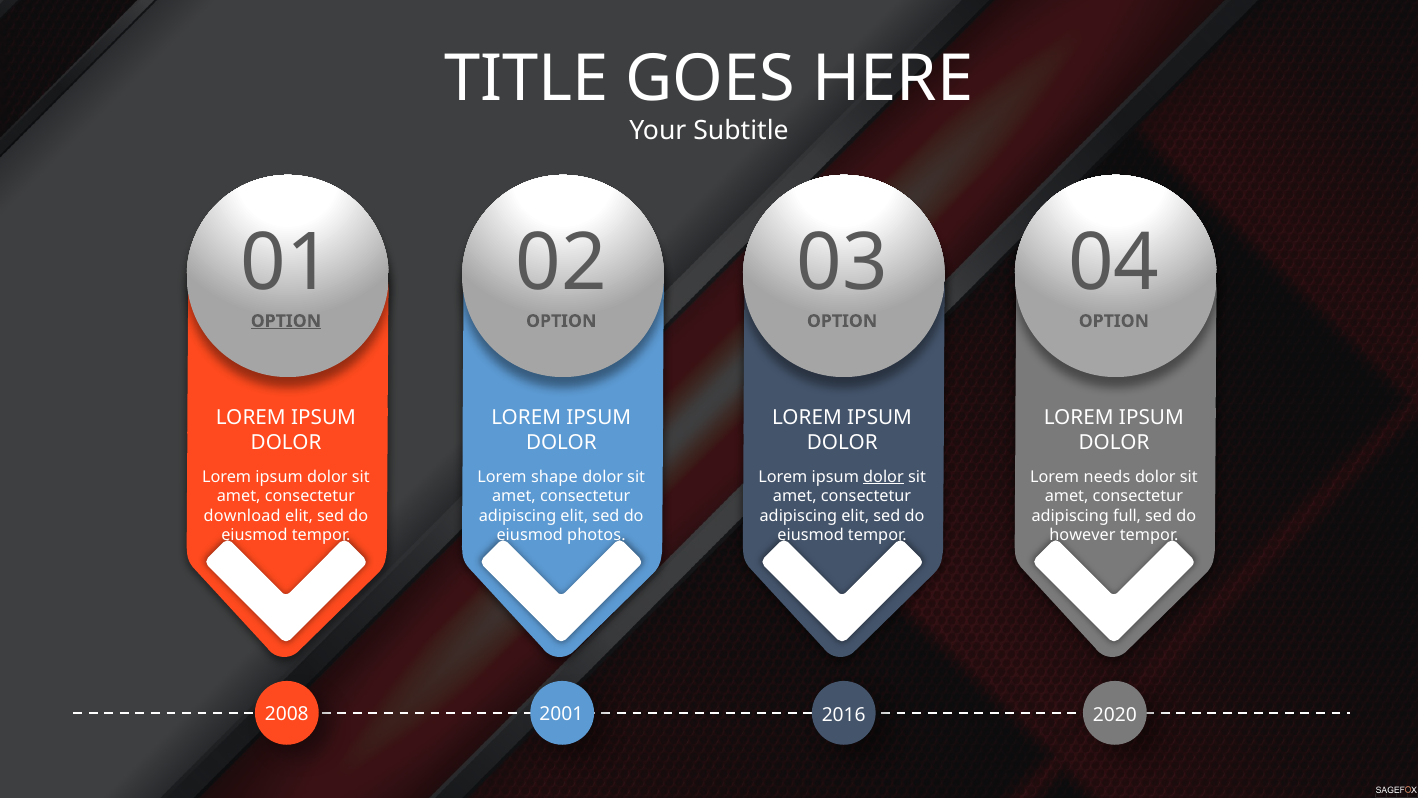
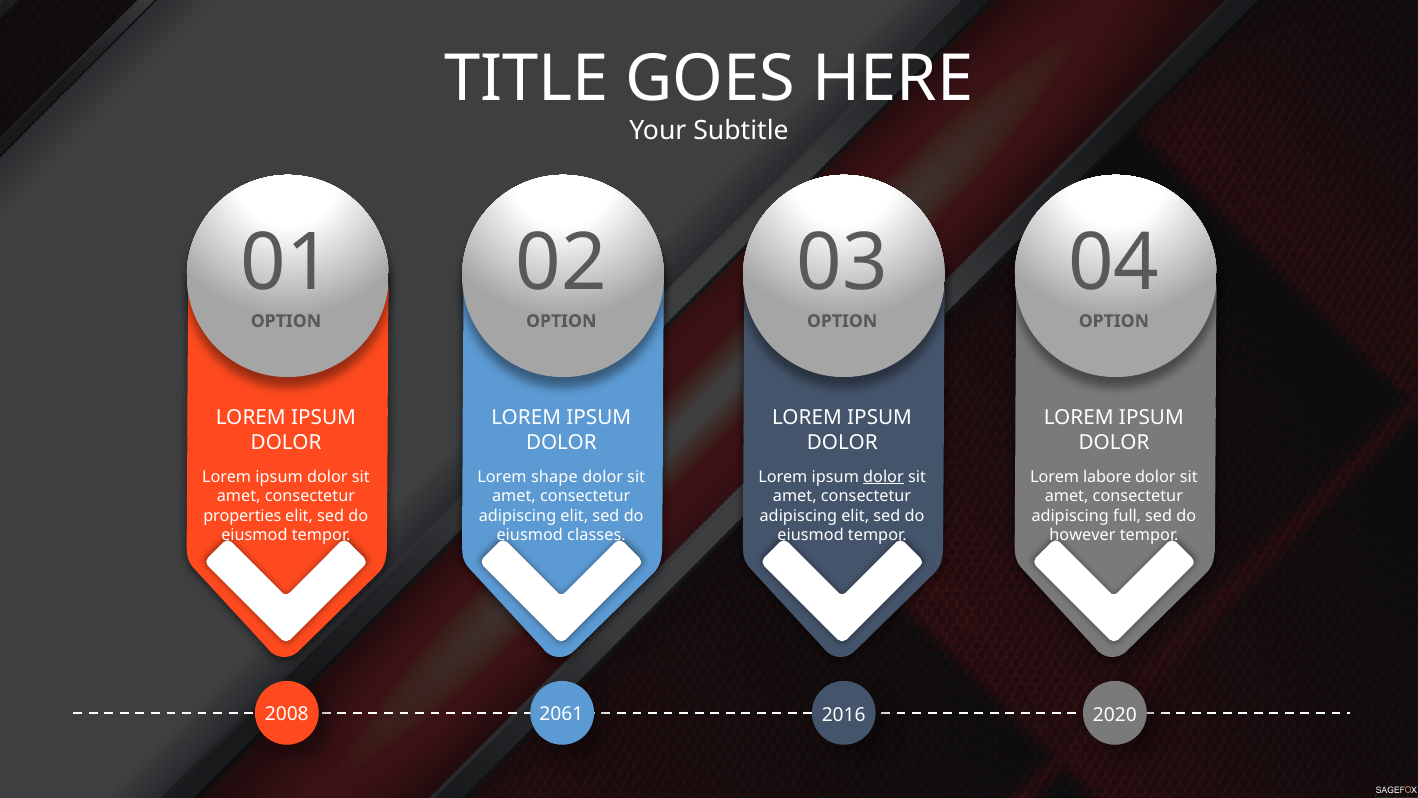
OPTION underline: present -> none (286, 321)
needs: needs -> labore (1107, 477)
download: download -> properties (242, 516)
photos: photos -> classes (596, 535)
2001: 2001 -> 2061 (561, 714)
